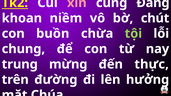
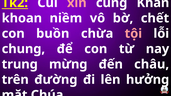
Đáng: Đáng -> Khan (153, 3)
chút: chút -> chết (155, 18)
tội colour: light green -> pink (133, 34)
thực: thực -> châu (152, 64)
